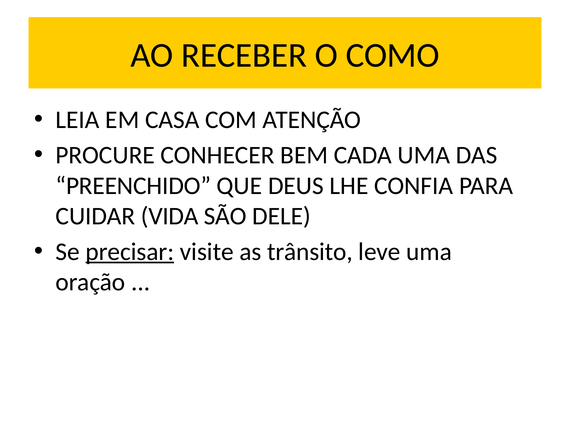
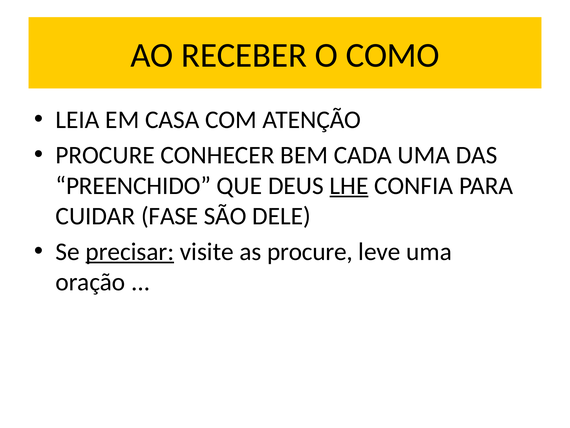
LHE underline: none -> present (349, 185)
VIDA: VIDA -> FASE (170, 216)
as trânsito: trânsito -> procure (310, 251)
